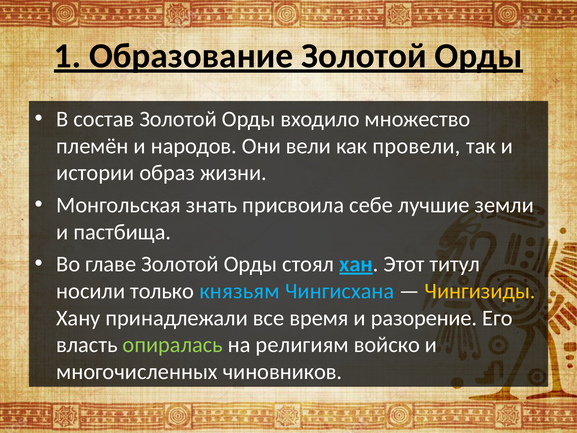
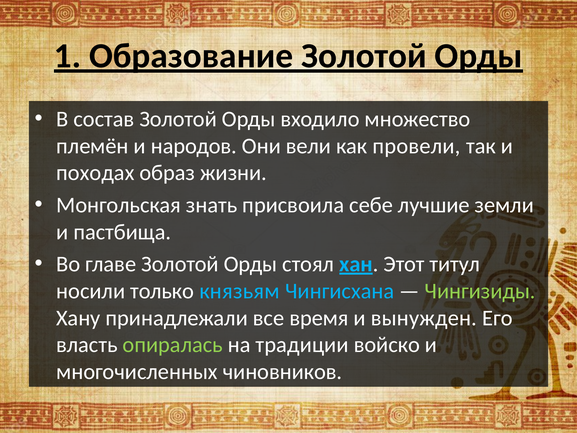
истории: истории -> походах (95, 173)
Чингизиды colour: yellow -> light green (480, 291)
разорение: разорение -> вынужден (424, 318)
религиям: религиям -> традиции (302, 345)
